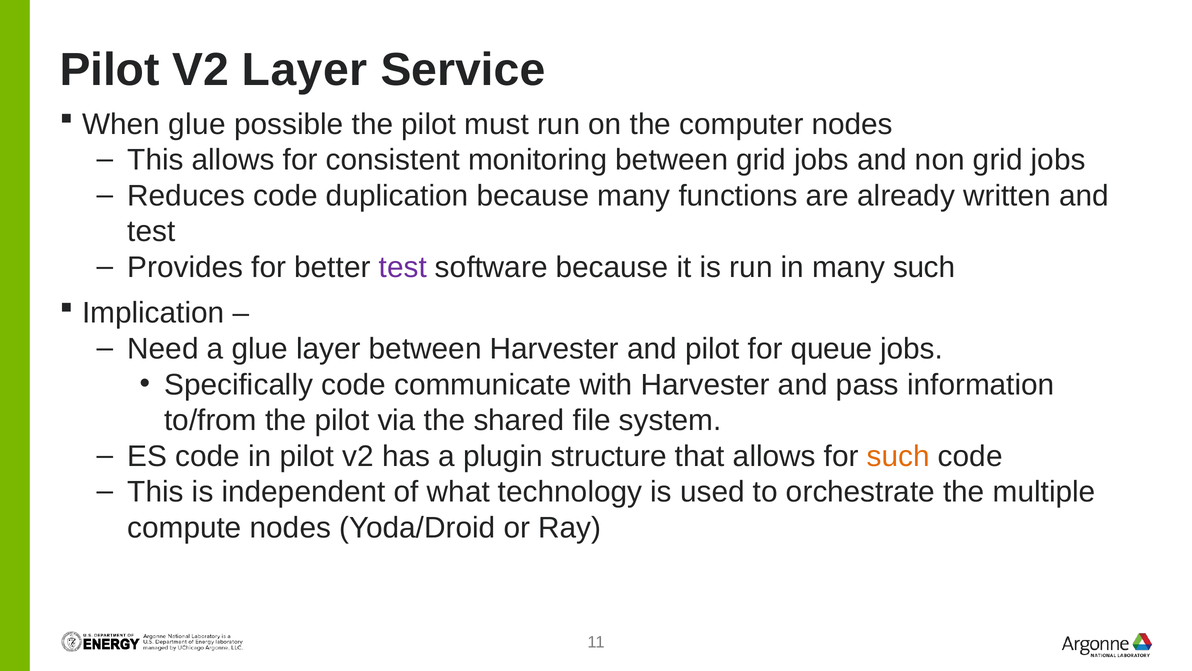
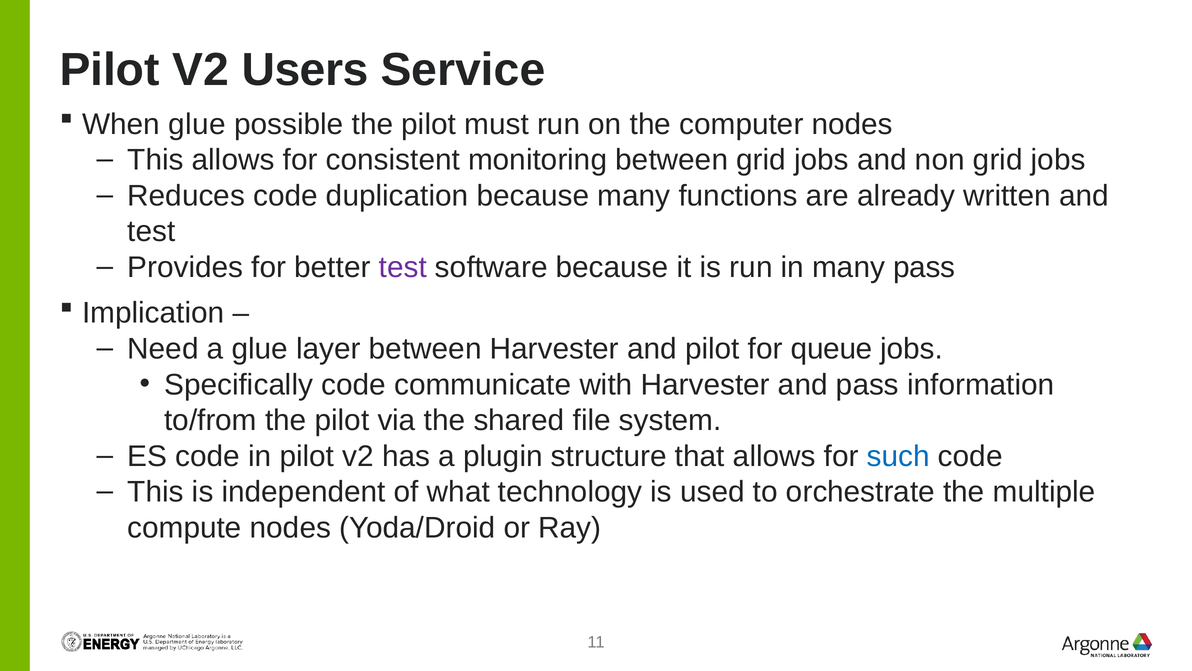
V2 Layer: Layer -> Users (305, 70)
many such: such -> pass (924, 267)
such colour: orange -> blue (898, 456)
